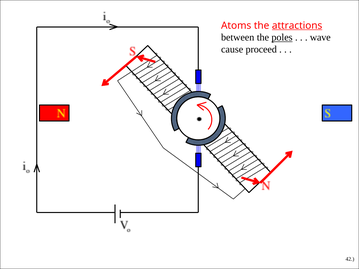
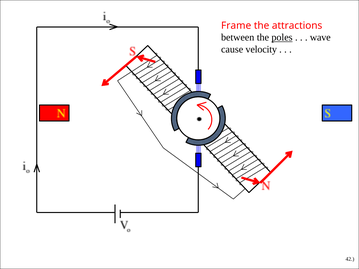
Atoms: Atoms -> Frame (236, 25)
attractions underline: present -> none (297, 25)
proceed: proceed -> velocity (261, 49)
